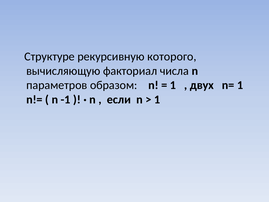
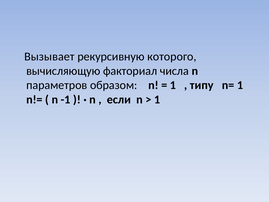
Структуре: Структуре -> Вызывает (49, 56)
двух: двух -> типу (202, 85)
